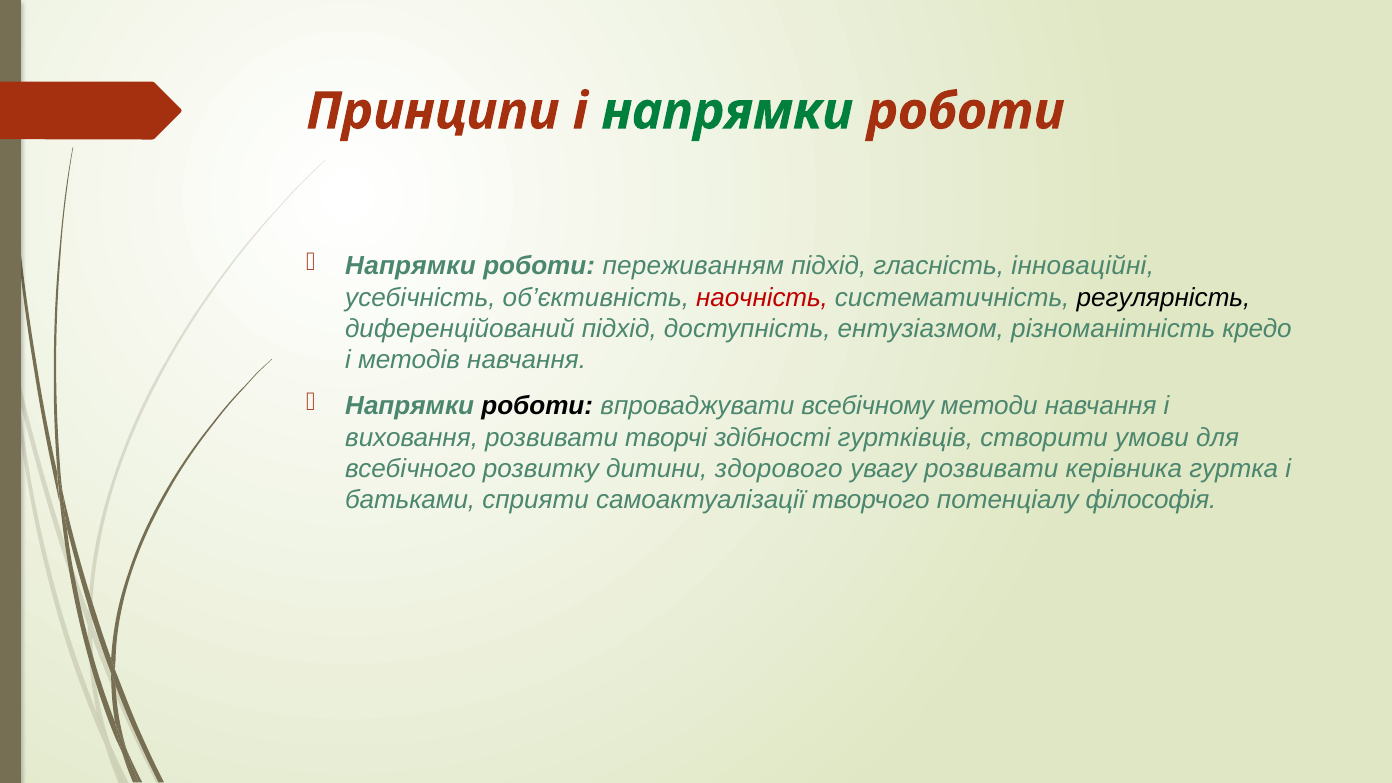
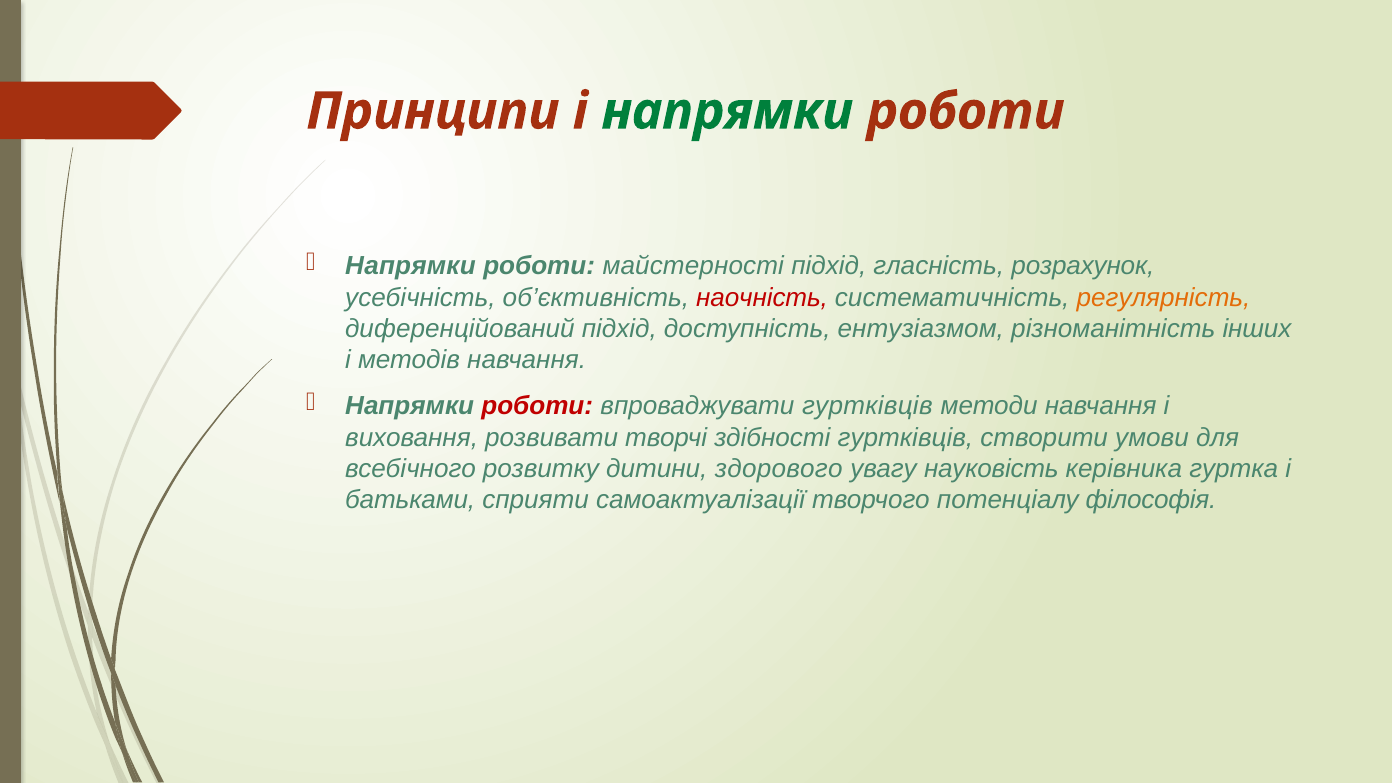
переживанням: переживанням -> майстерності (693, 266)
інноваційні: інноваційні -> розрахунок (1083, 266)
регулярність colour: black -> orange (1164, 298)
кредо: кредо -> інших (1257, 329)
роботи colour: black -> red (537, 406)
впроваджувати всебічному: всебічному -> гуртківців (867, 406)
увагу розвивати: розвивати -> науковість (991, 469)
